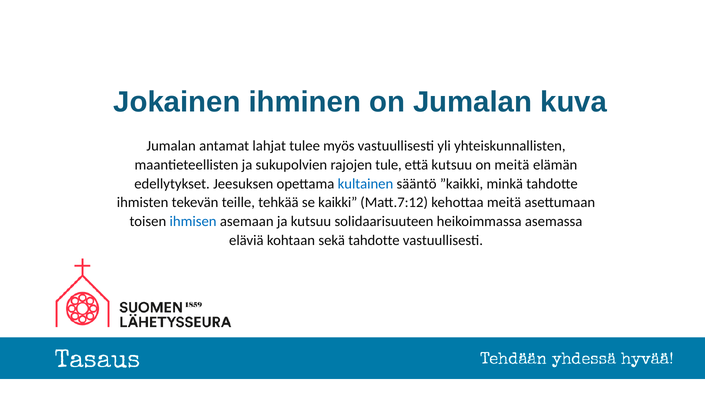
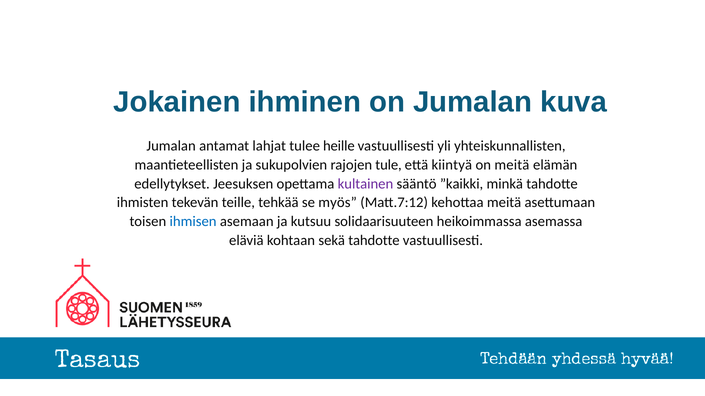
myös: myös -> heille (339, 146)
että kutsuu: kutsuu -> kiintyä (452, 165)
kultainen colour: blue -> purple (365, 184)
kaikki: kaikki -> myös (338, 203)
